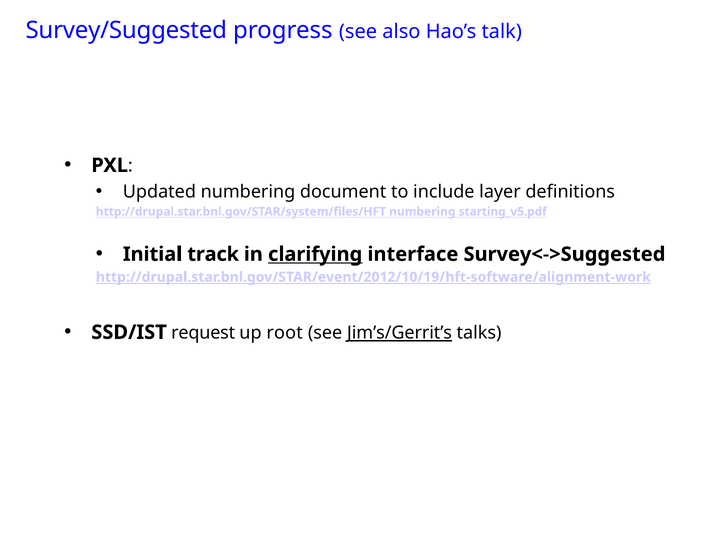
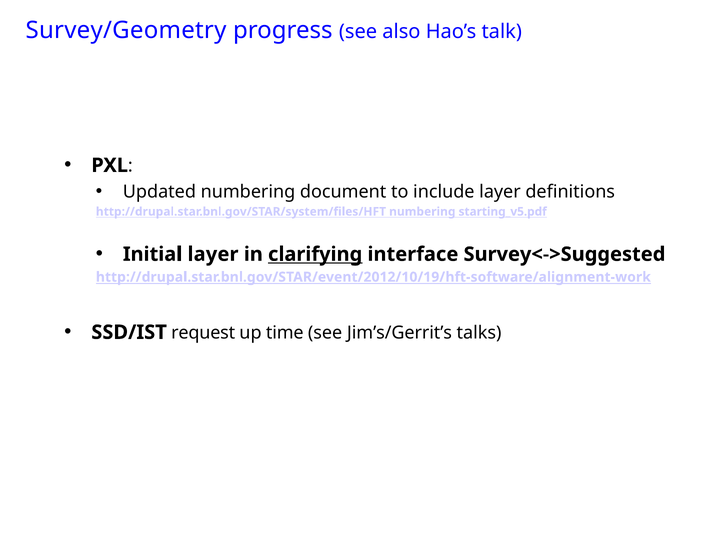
Survey/Suggested: Survey/Suggested -> Survey/Geometry (126, 30)
Initial track: track -> layer (213, 254)
root: root -> time (285, 333)
Jim’s/Gerrit’s underline: present -> none (399, 333)
